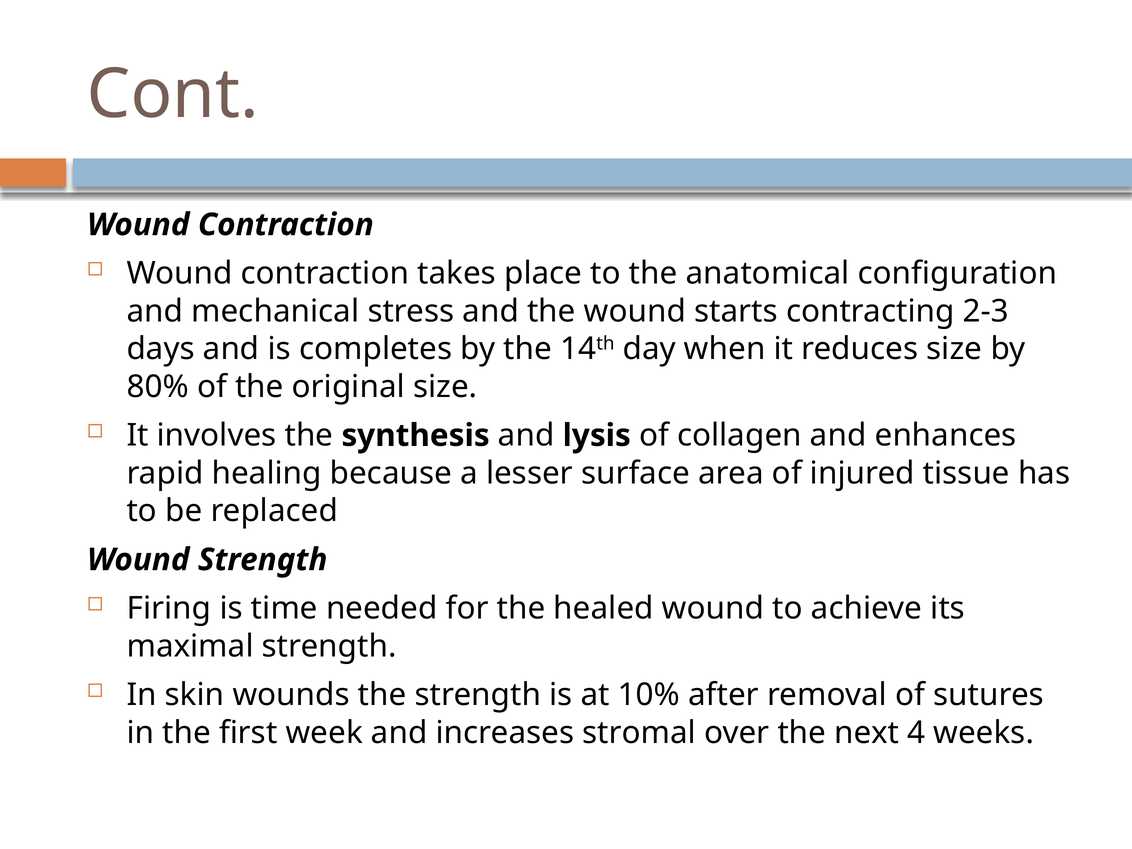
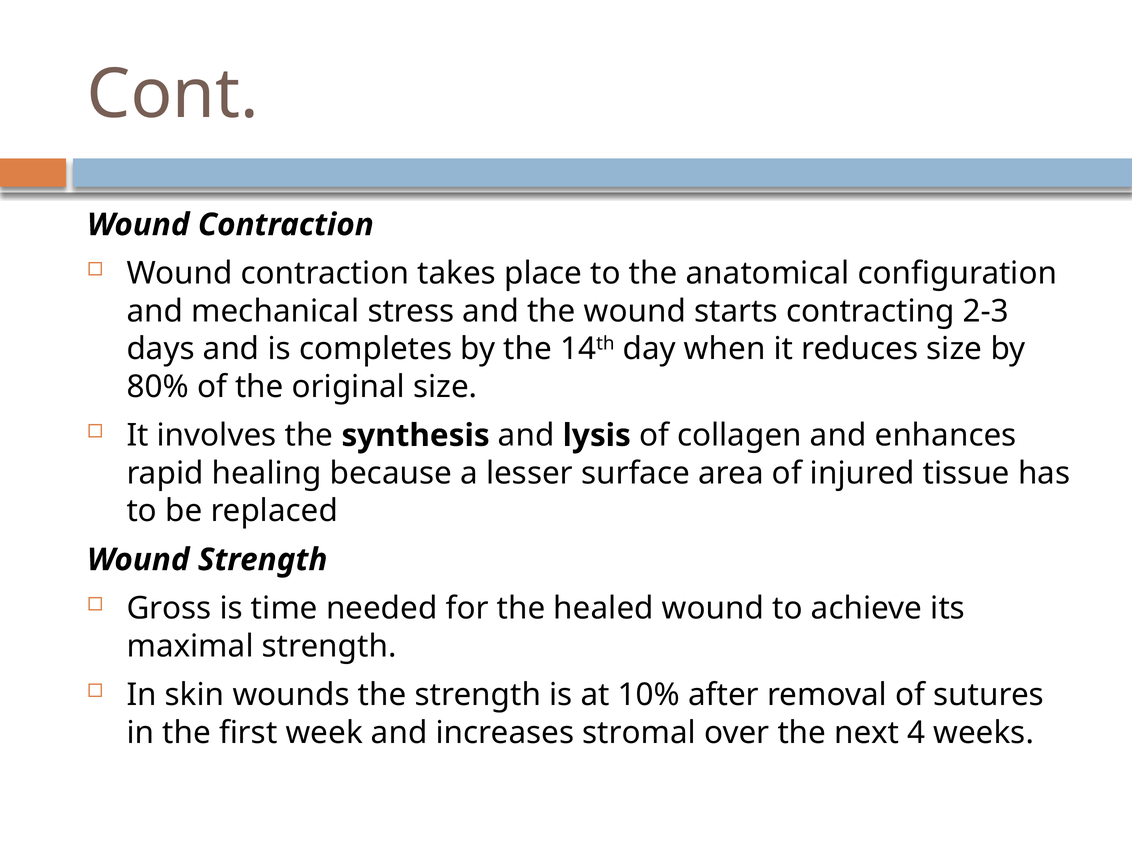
Firing: Firing -> Gross (169, 609)
